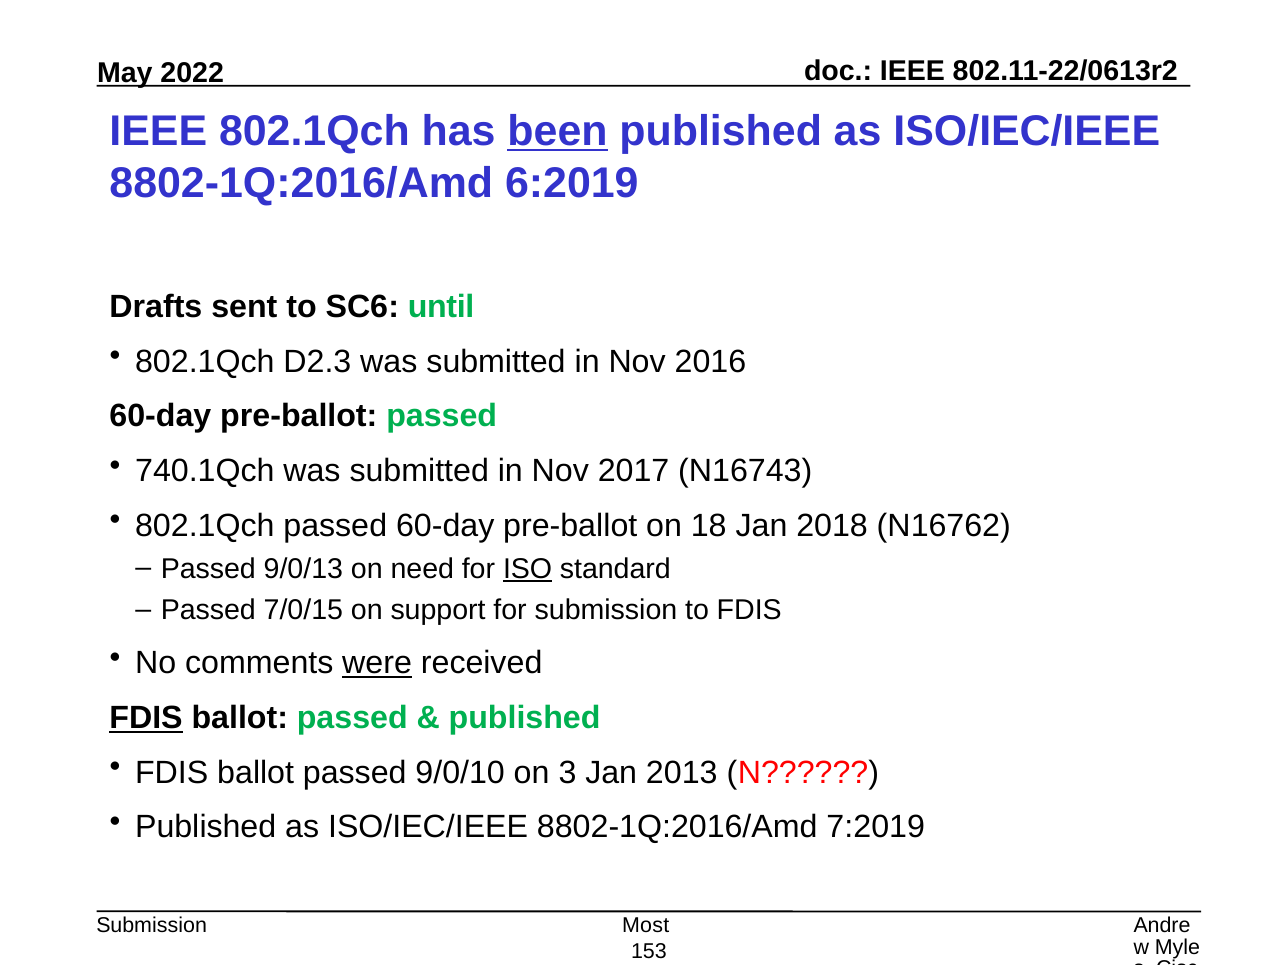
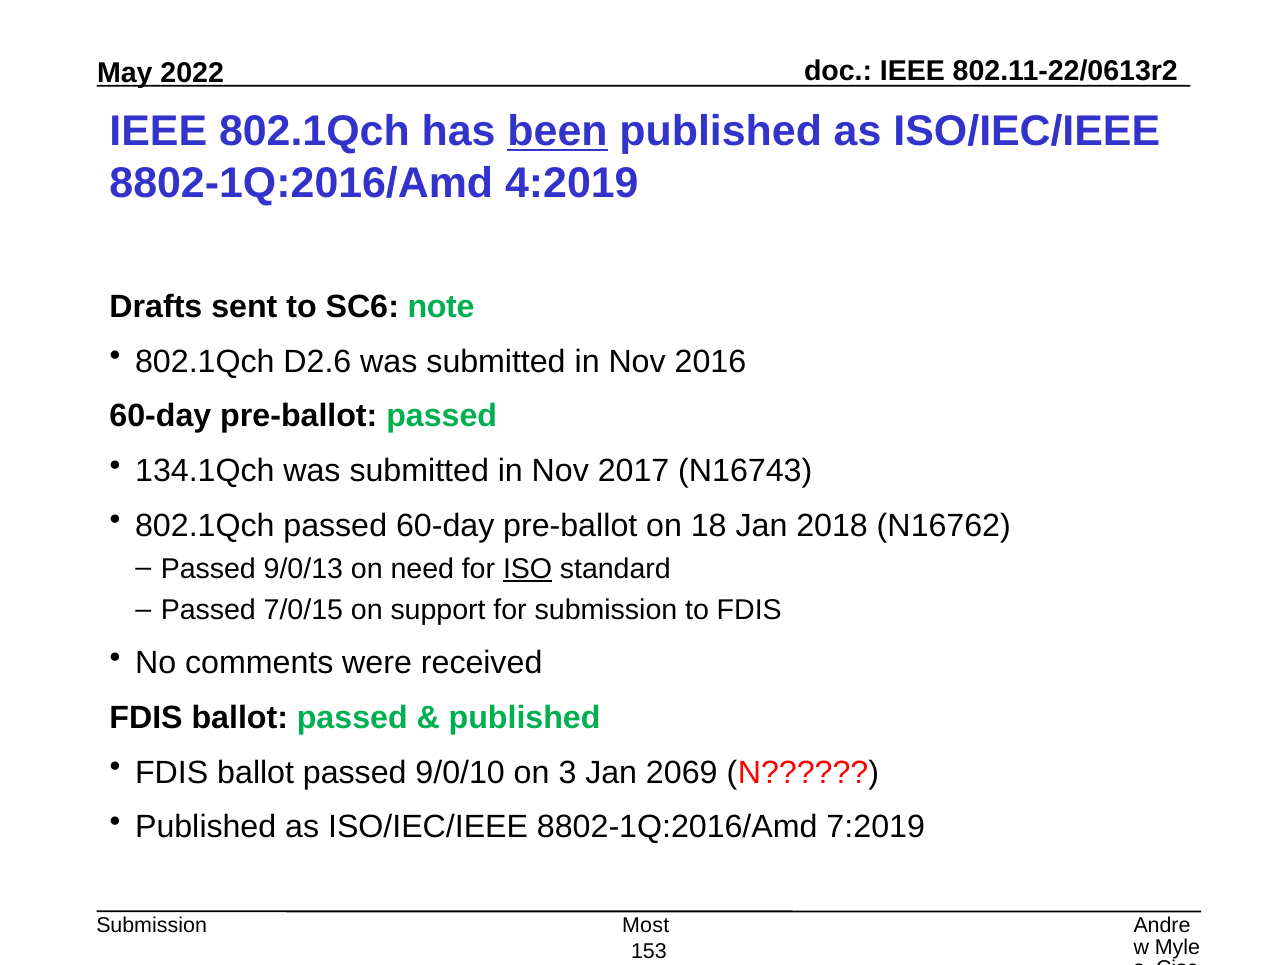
6:2019: 6:2019 -> 4:2019 (572, 183)
until: until -> note (441, 307)
D2.3: D2.3 -> D2.6 (317, 362)
740.1Qch: 740.1Qch -> 134.1Qch (205, 471)
were underline: present -> none (377, 663)
FDIS underline: present -> none (146, 718)
2013: 2013 -> 2069 (682, 773)
